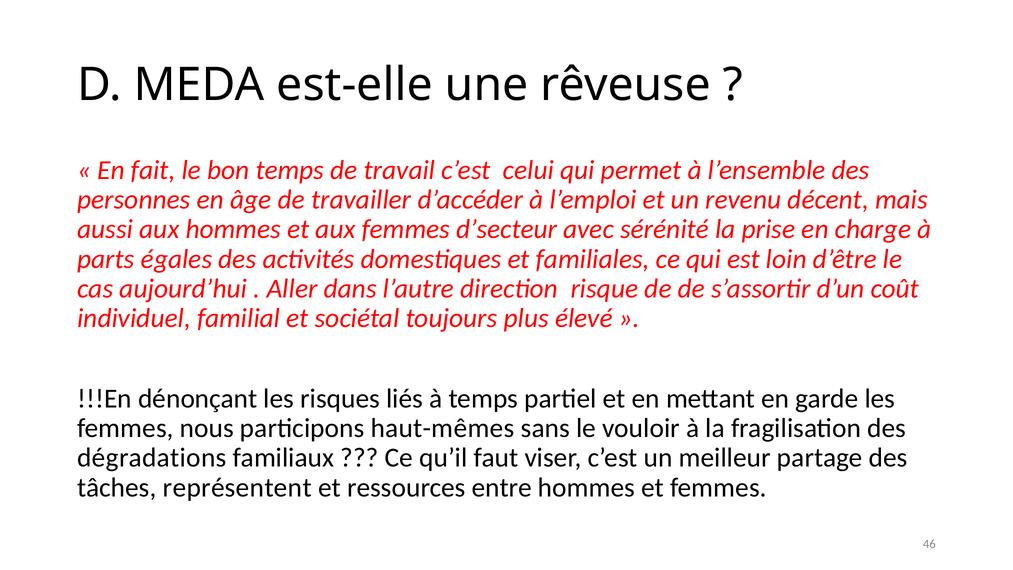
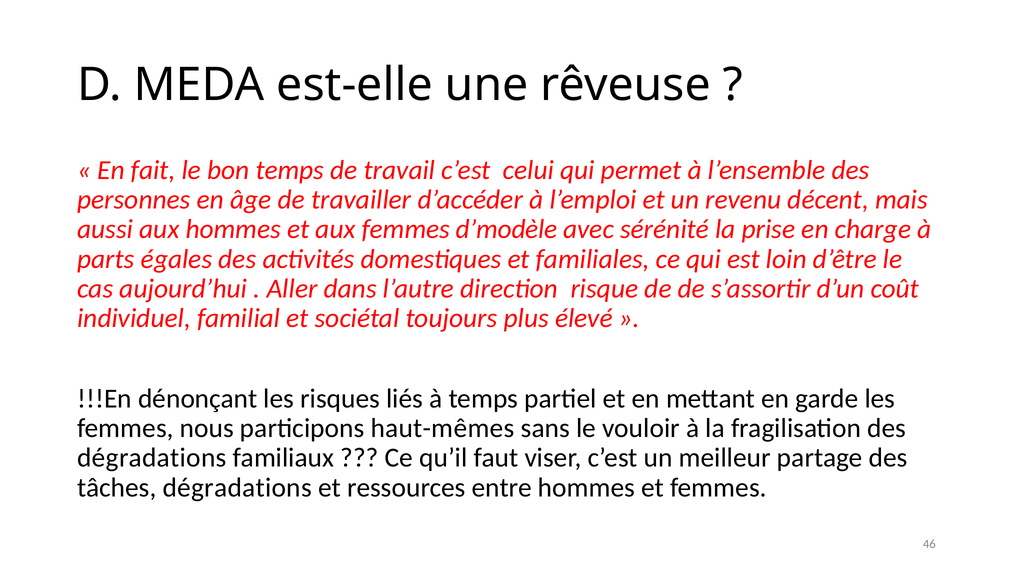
d’secteur: d’secteur -> d’modèle (507, 229)
tâches représentent: représentent -> dégradations (237, 487)
